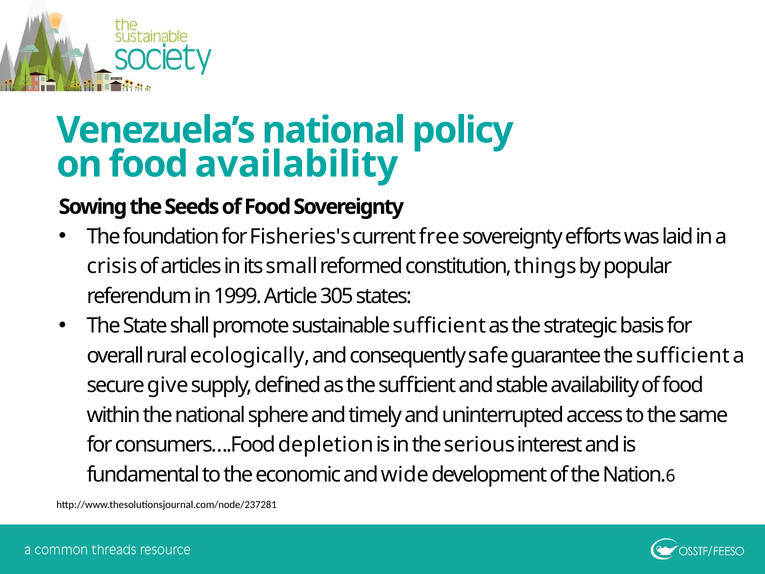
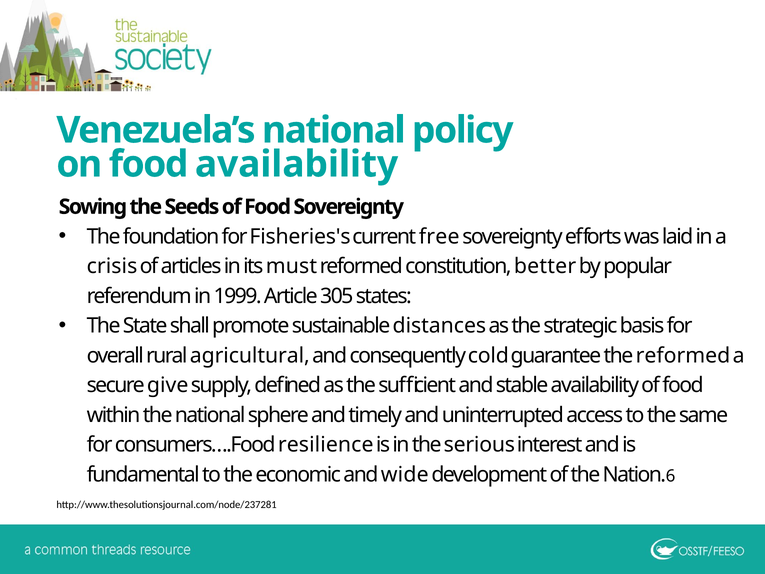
small: small -> must (291, 266)
things: things -> better (545, 266)
sustainable sufficient: sufficient -> distances (439, 326)
ecologically: ecologically -> agricultural (250, 356)
safe: safe -> cold (488, 356)
guarantee the sufficient: sufficient -> reformed (683, 356)
depletion: depletion -> resilience (326, 445)
